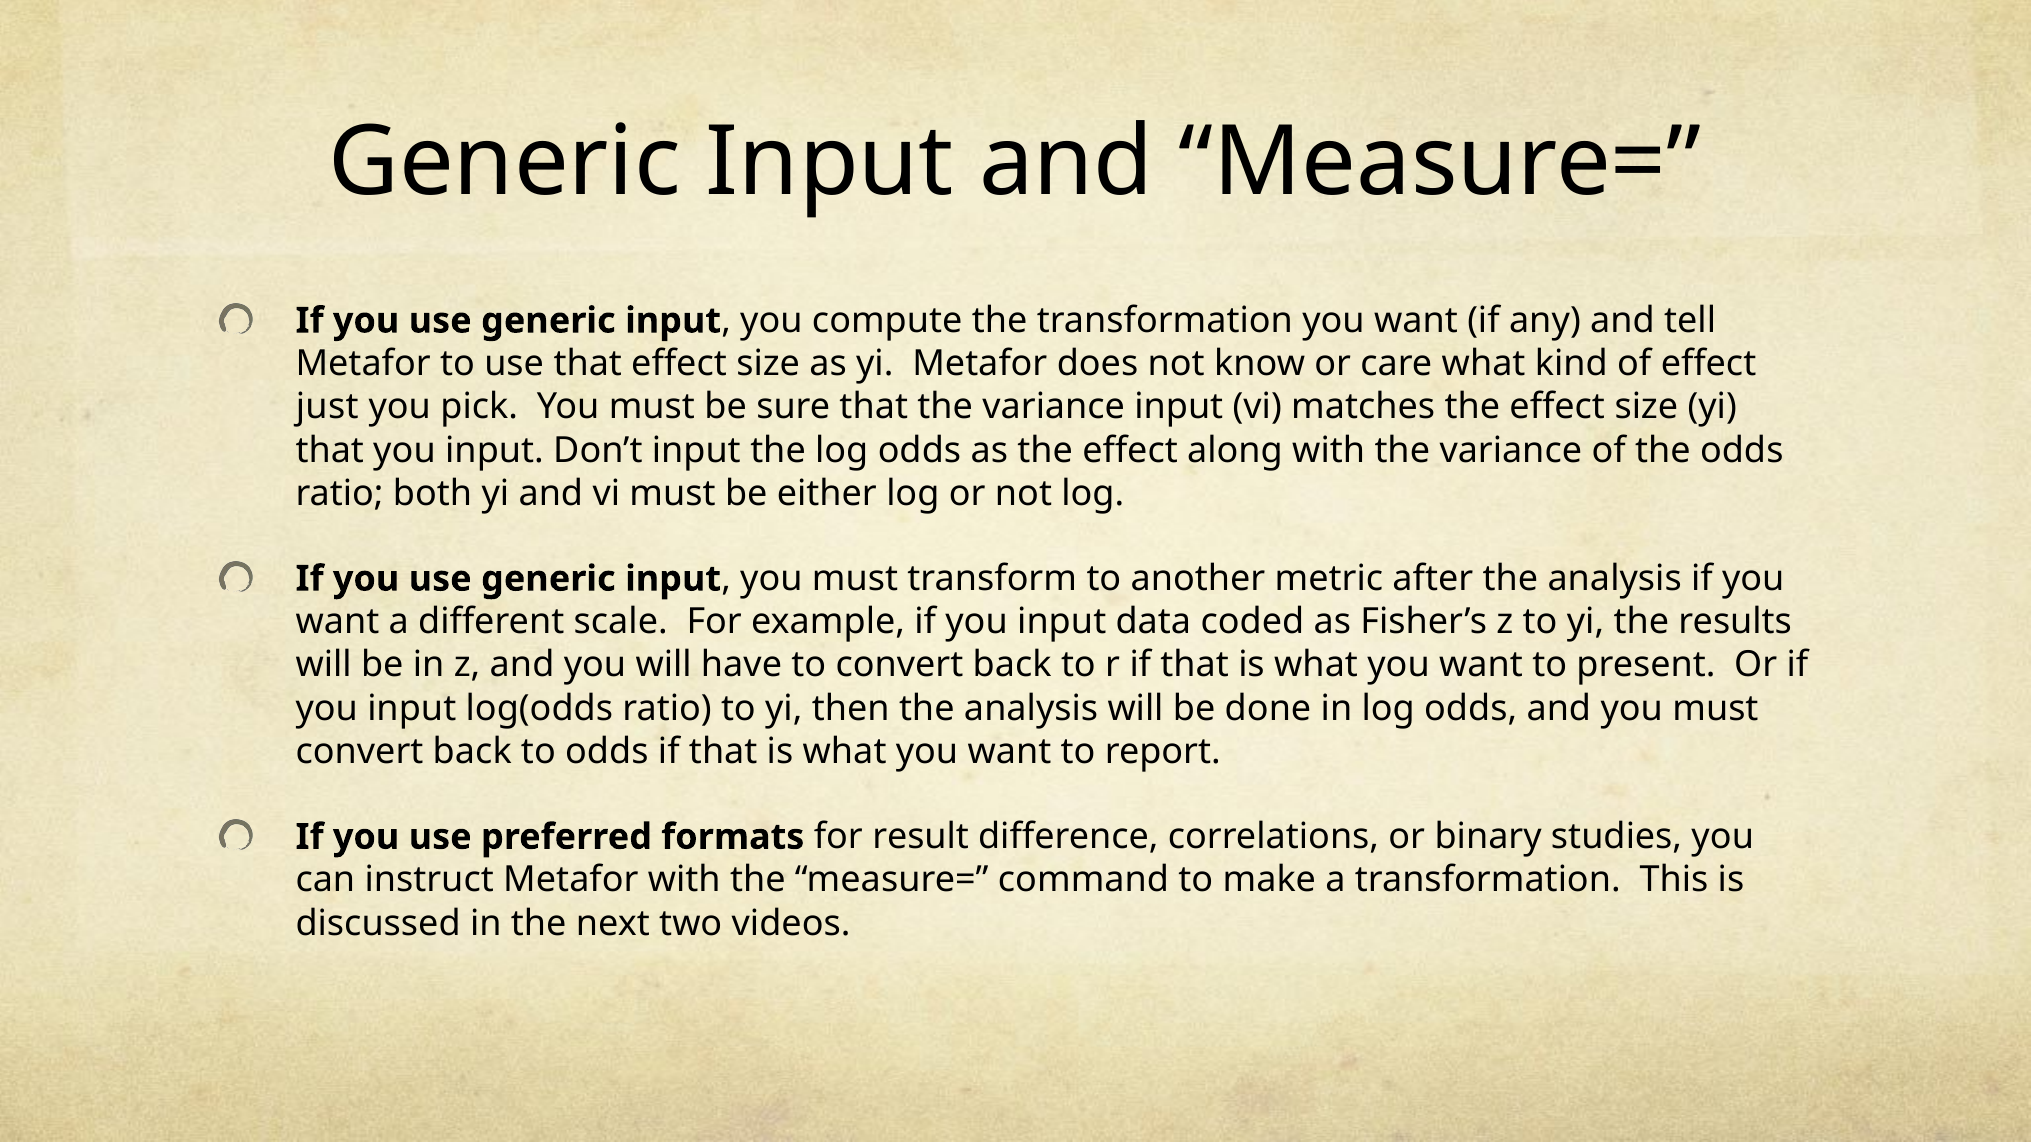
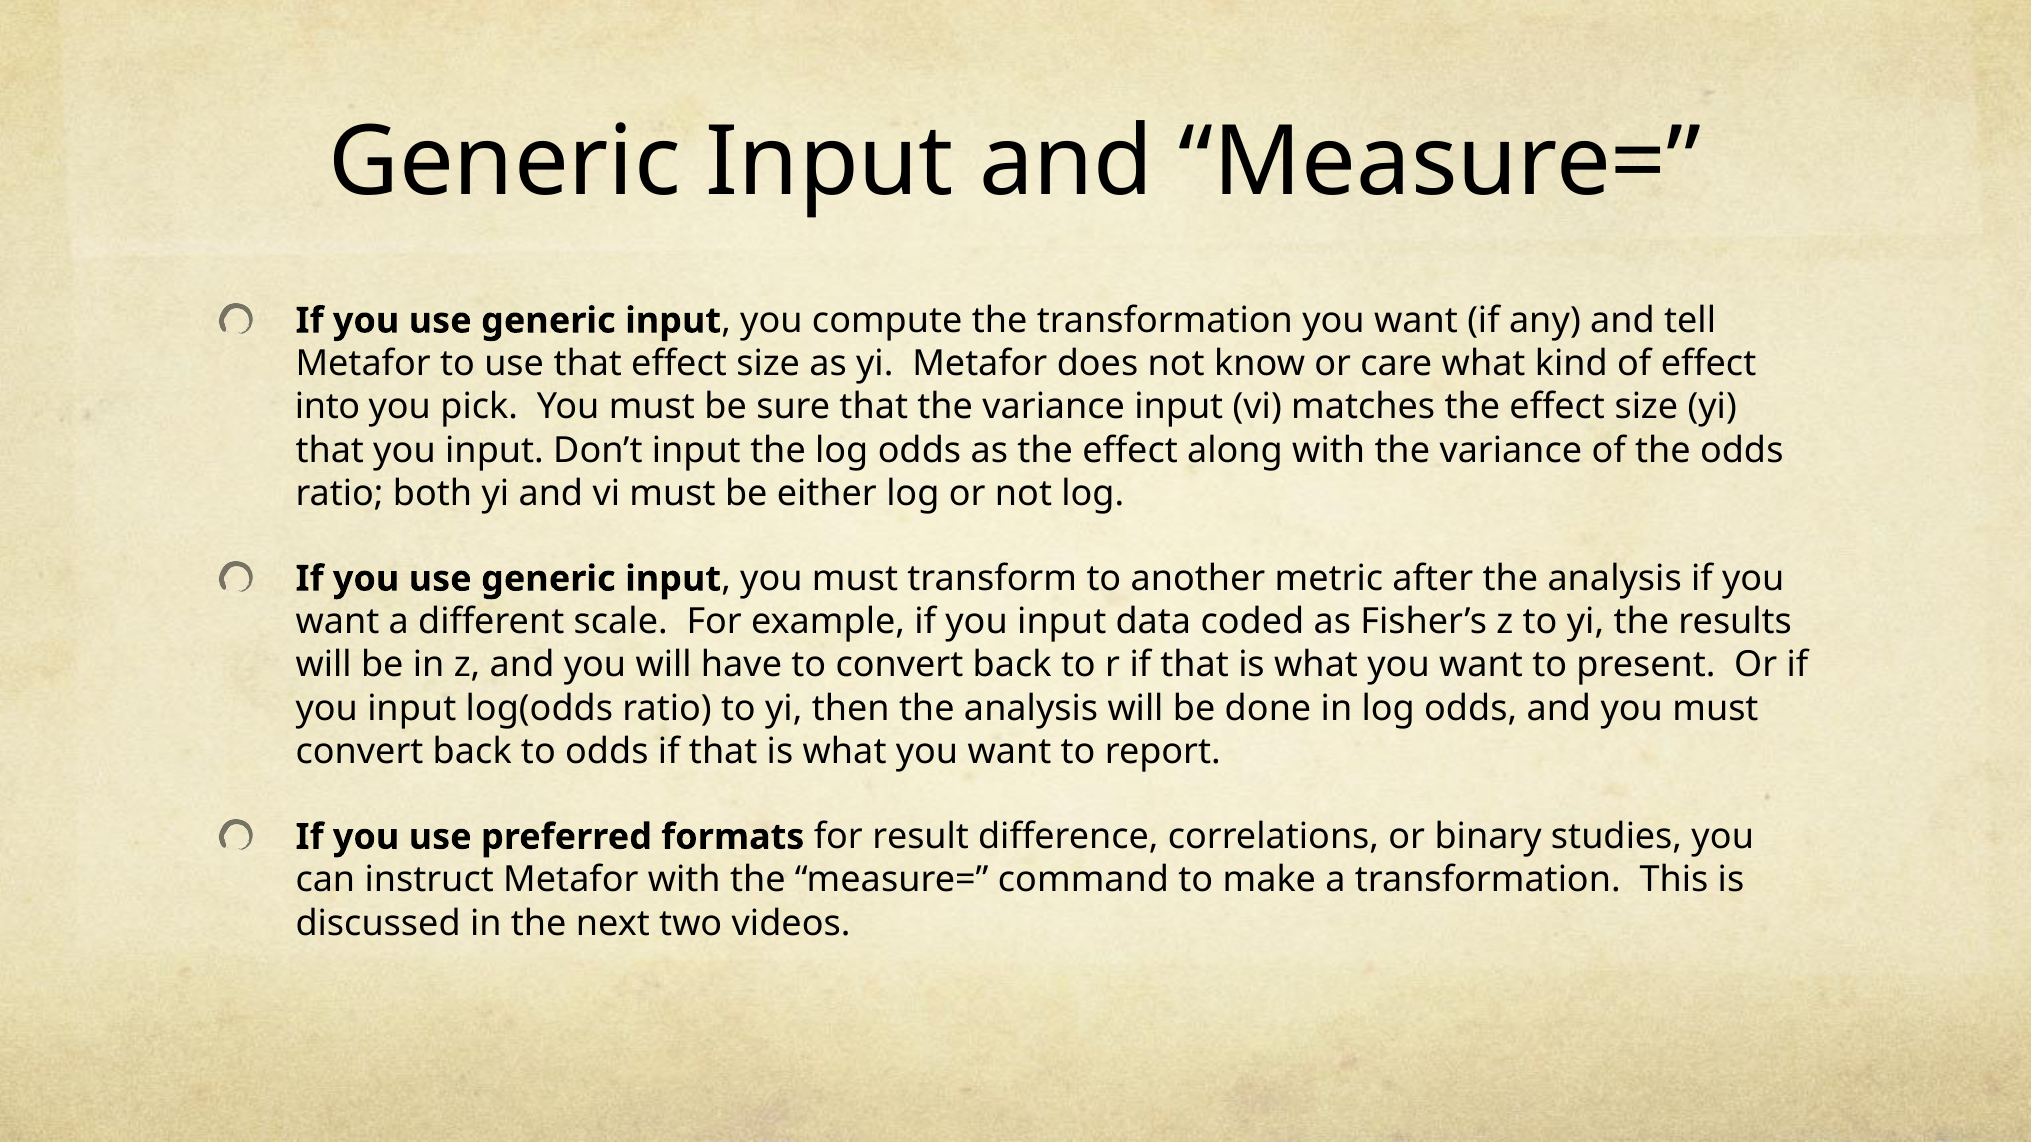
just: just -> into (328, 407)
